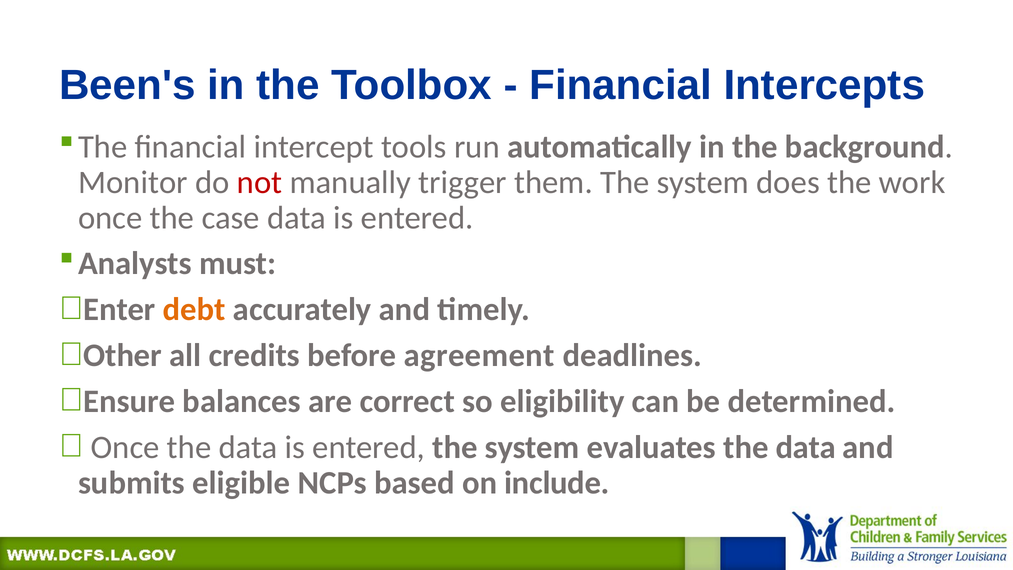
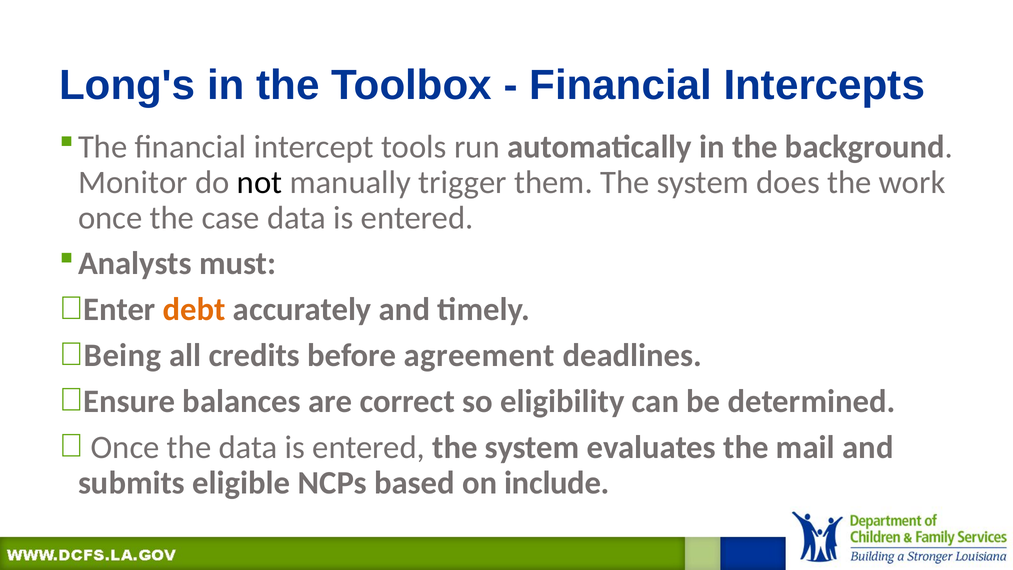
Been's: Been's -> Long's (127, 85)
not colour: red -> black (260, 182)
Other: Other -> Being (122, 355)
evaluates the data: data -> mail (805, 447)
